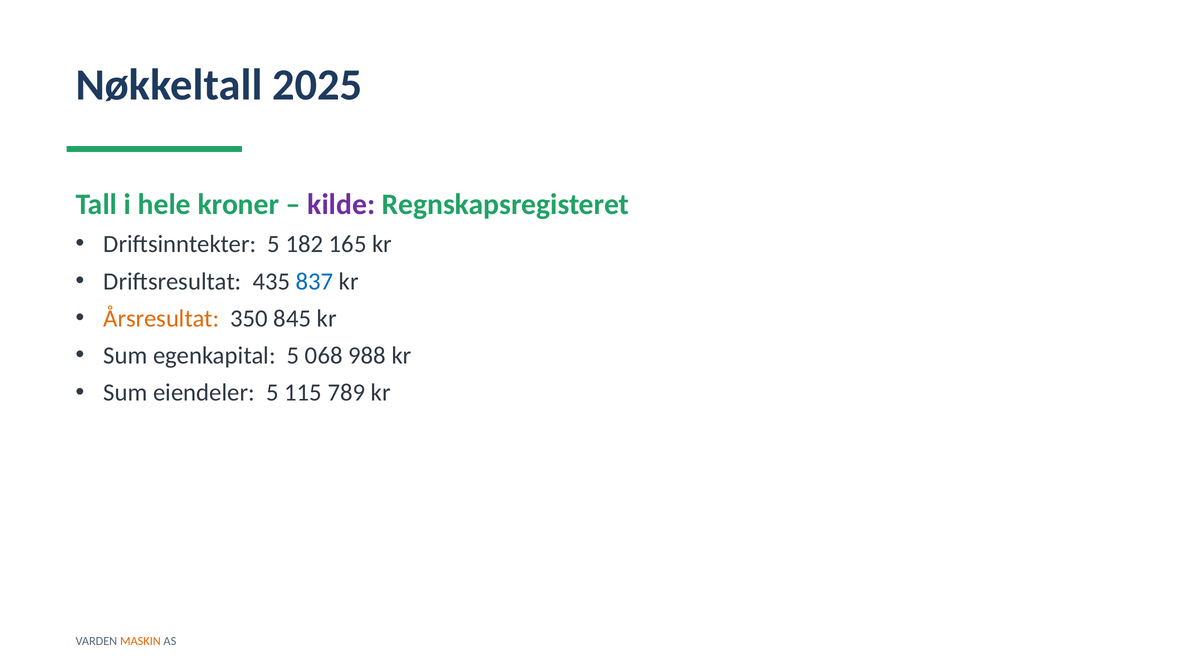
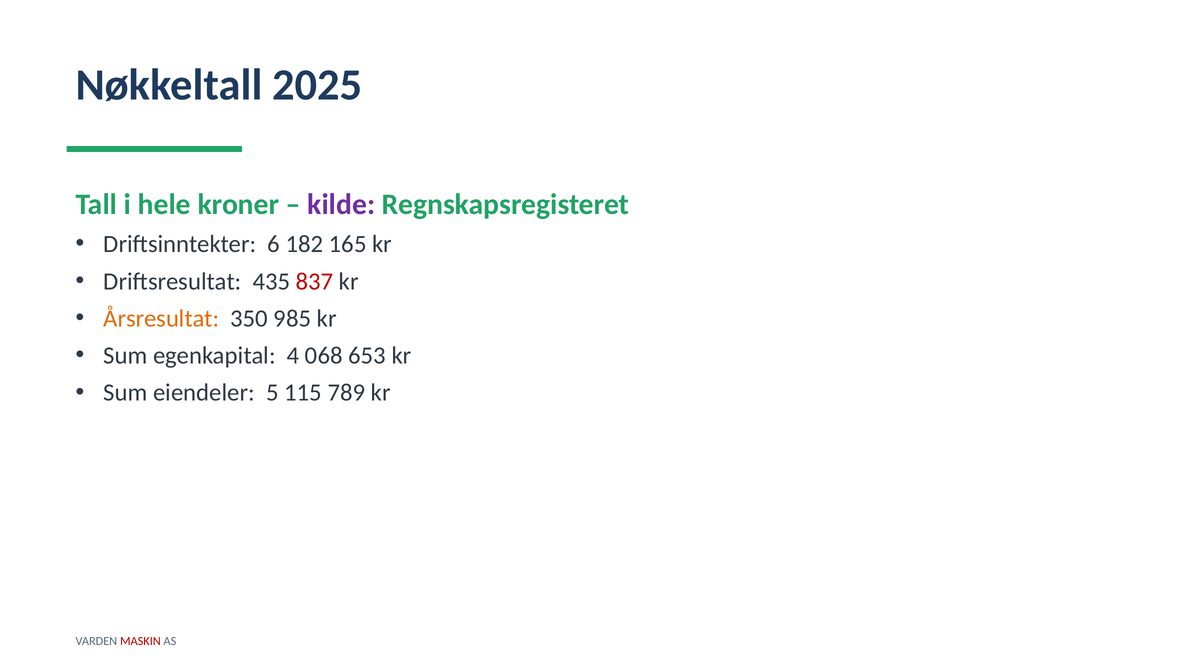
Driftsinntekter 5: 5 -> 6 (274, 244)
837 colour: blue -> red (315, 281)
845: 845 -> 985 (292, 318)
egenkapital 5: 5 -> 4 (293, 355)
988: 988 -> 653 (367, 355)
MASKIN colour: orange -> red (140, 641)
